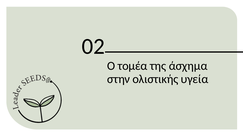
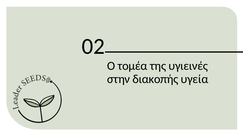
άσχημα: άσχημα -> υγιεινές (188, 66)
ολιστικής: ολιστικής -> διακοπής (155, 79)
